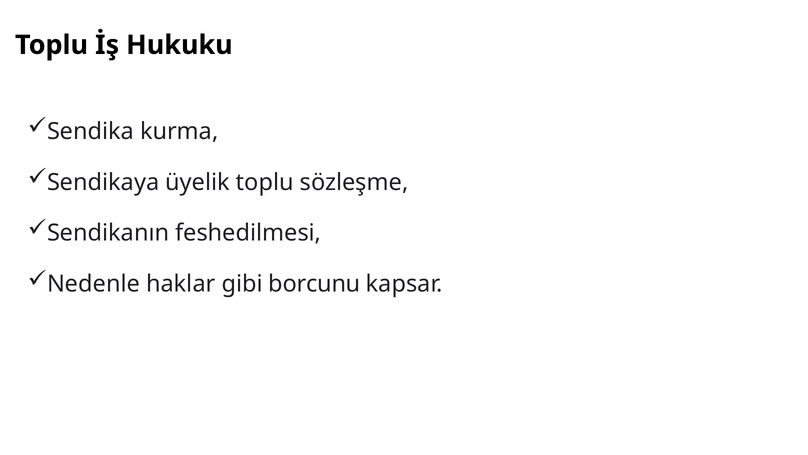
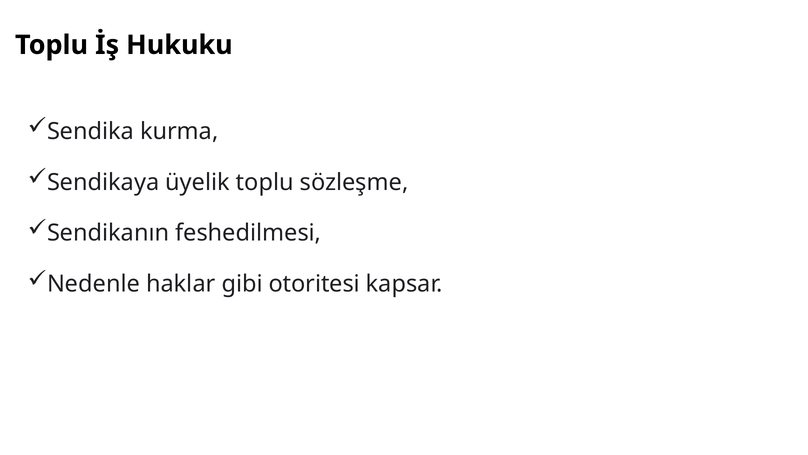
borcunu: borcunu -> otoritesi (314, 284)
